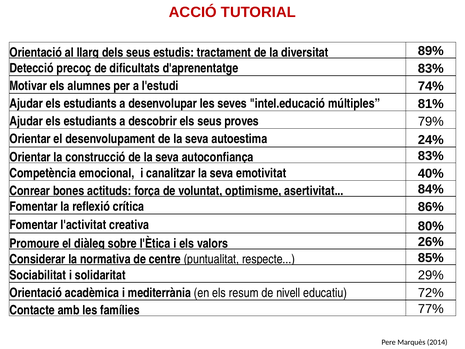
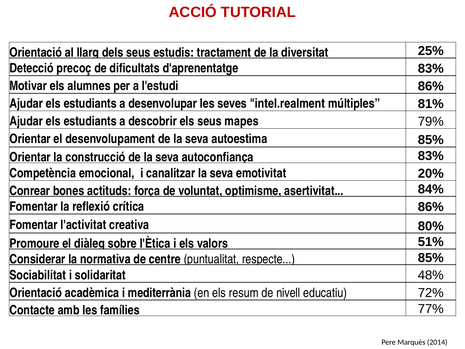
89%: 89% -> 25% (431, 51)
l'estudi 74%: 74% -> 86% (431, 86)
intel.educació: intel.educació -> intel.realment (287, 104)
proves: proves -> mapes (242, 121)
autoestima 24%: 24% -> 85% (431, 140)
40%: 40% -> 20% (431, 173)
26%: 26% -> 51% (431, 242)
29%: 29% -> 48% (431, 275)
